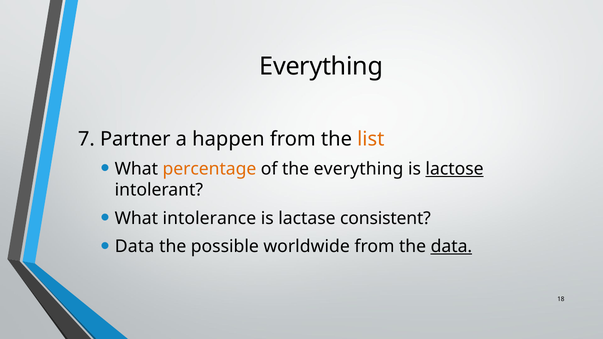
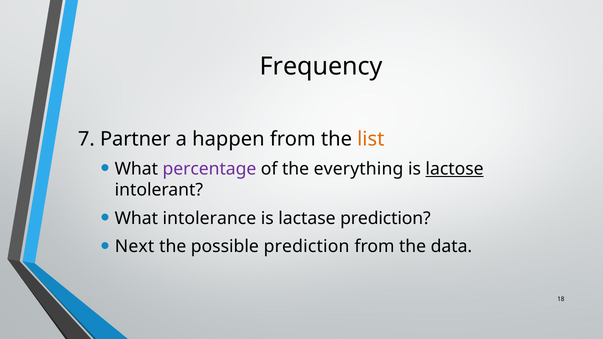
Everything: Everything -> Frequency (321, 66)
percentage colour: orange -> purple (209, 169)
lactase consistent: consistent -> prediction (385, 218)
Data: Data -> Next (135, 247)
possible worldwide: worldwide -> prediction (307, 247)
data underline: present -> none (451, 247)
